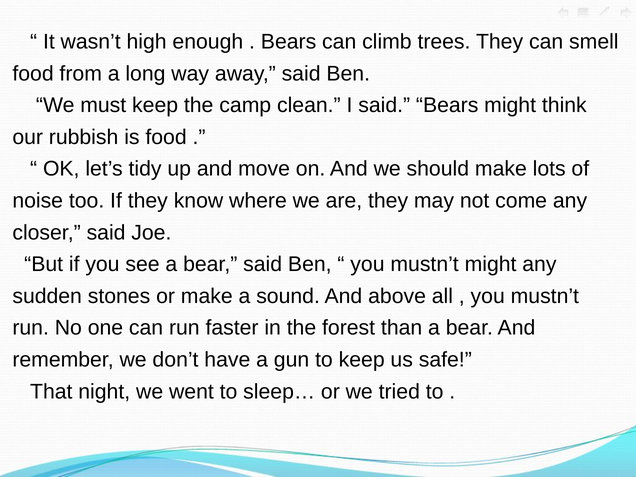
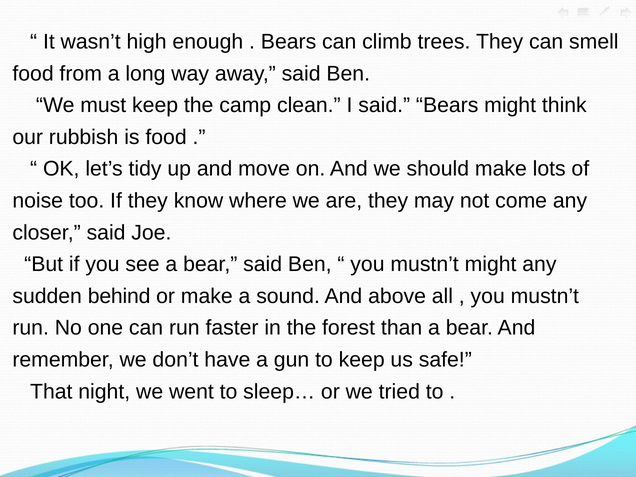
stones: stones -> behind (119, 296)
